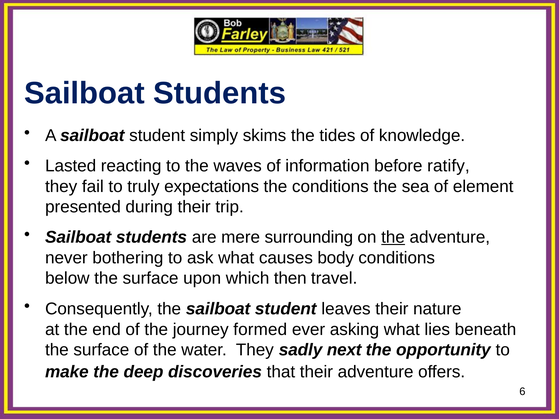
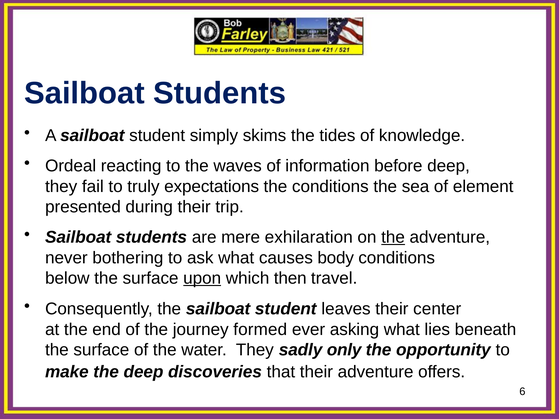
Lasted: Lasted -> Ordeal (71, 166)
before ratify: ratify -> deep (449, 166)
surrounding: surrounding -> exhilaration (309, 237)
upon underline: none -> present (202, 278)
nature: nature -> center (437, 309)
next: next -> only (344, 350)
